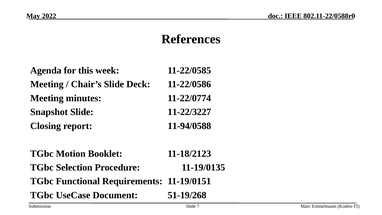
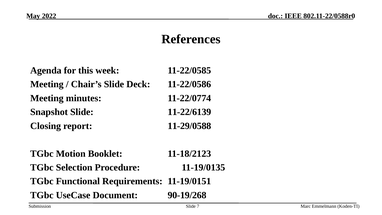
11-22/3227: 11-22/3227 -> 11-22/6139 (189, 112)
11-94/0588: 11-94/0588 -> 11-29/0588 (189, 126)
51-19/268: 51-19/268 -> 90-19/268 (187, 195)
